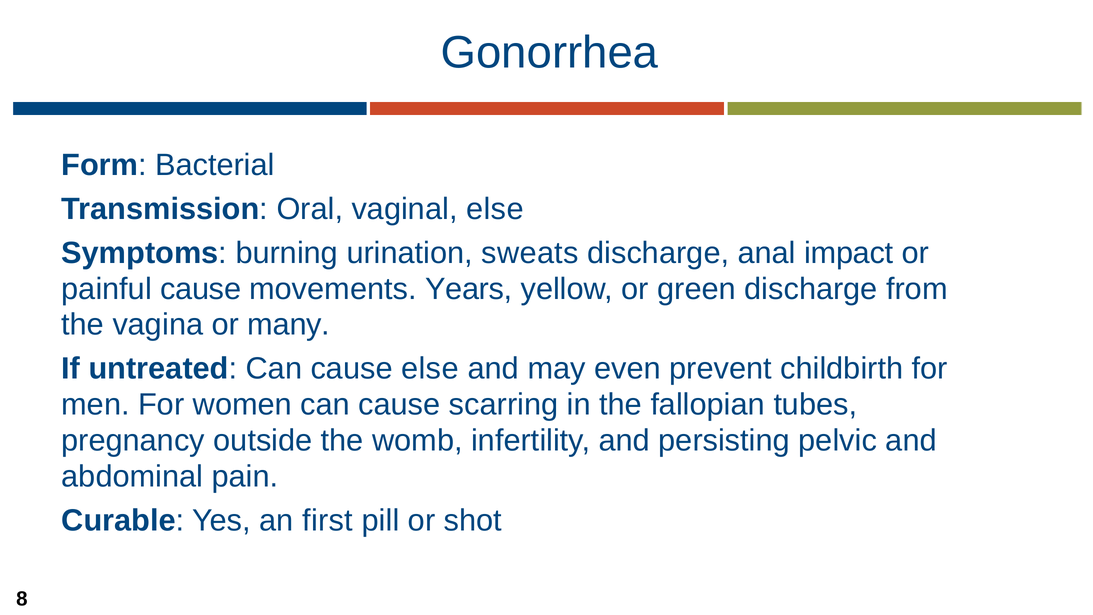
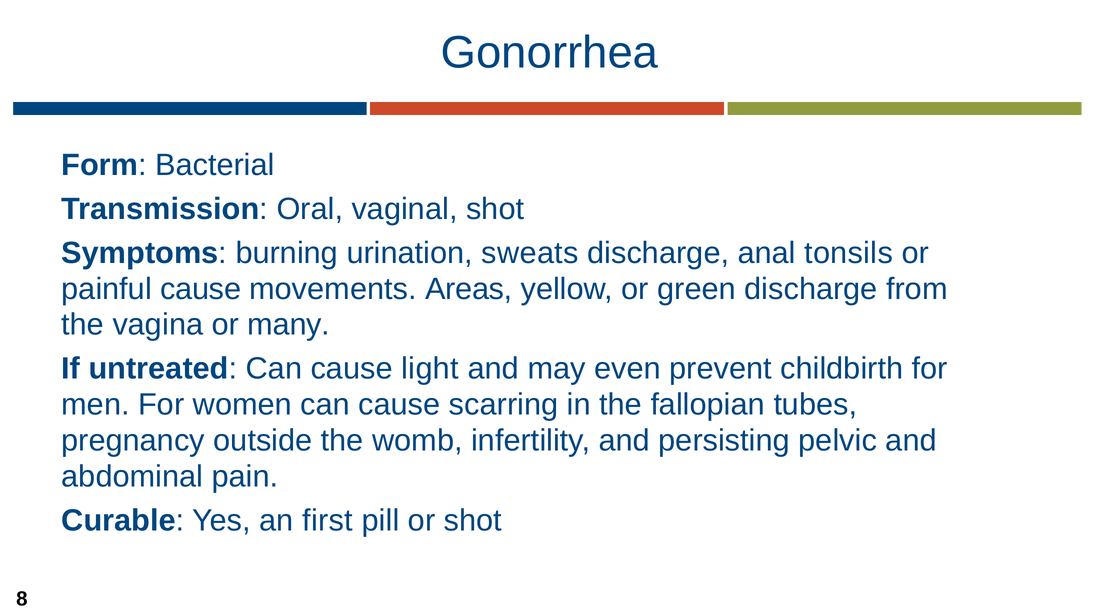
vaginal else: else -> shot (495, 209)
impact: impact -> tonsils (849, 253)
Years: Years -> Areas (469, 289)
cause else: else -> light (430, 369)
